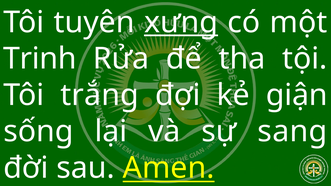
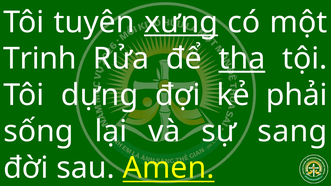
tha underline: none -> present (242, 59)
trắng: trắng -> dựng (100, 95)
giận: giận -> phải (297, 95)
